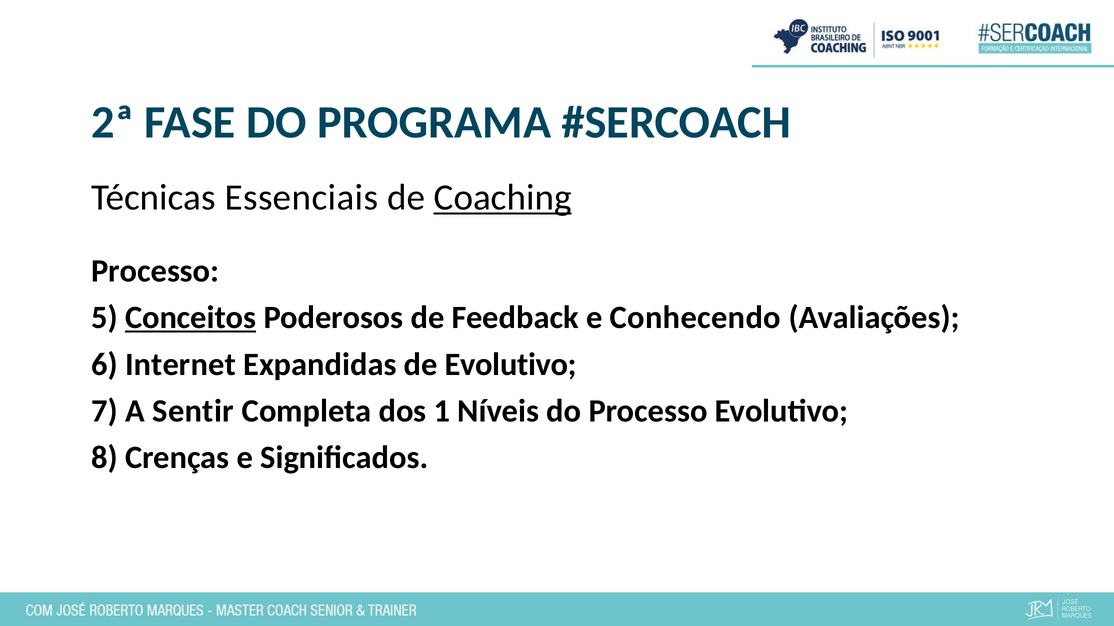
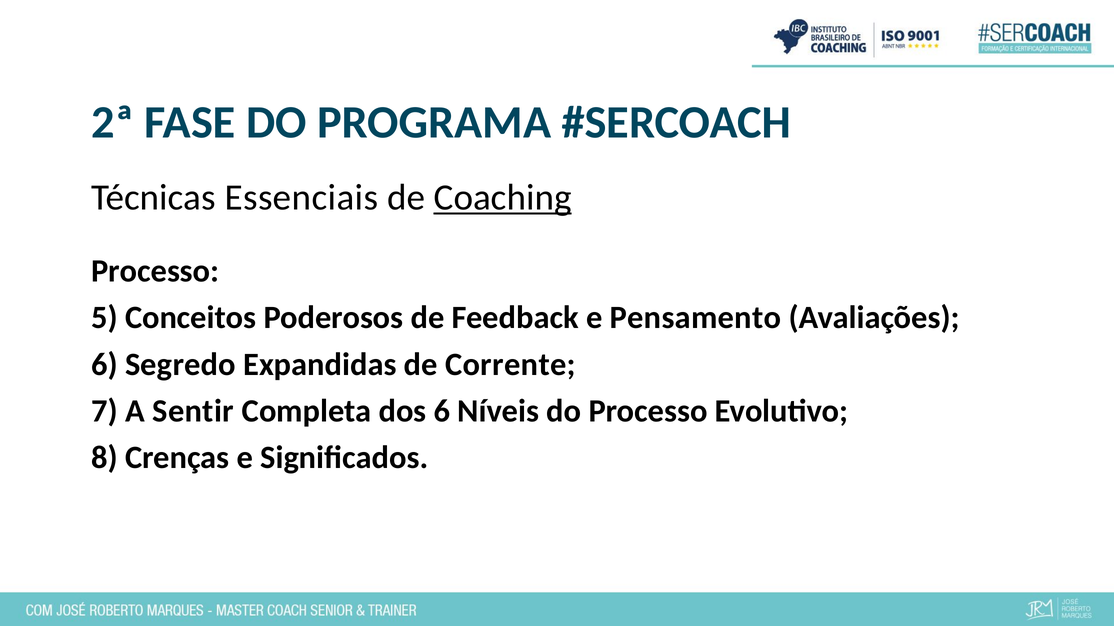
Conceitos underline: present -> none (191, 318)
Conhecendo: Conhecendo -> Pensamento (695, 318)
Internet: Internet -> Segredo (180, 365)
de Evolutivo: Evolutivo -> Corrente (510, 365)
dos 1: 1 -> 6 (442, 411)
